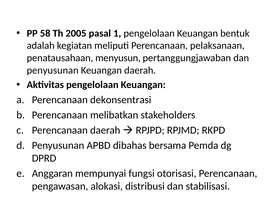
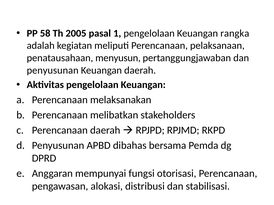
bentuk: bentuk -> rangka (235, 33)
dekonsentrasi: dekonsentrasi -> melaksanakan (121, 100)
